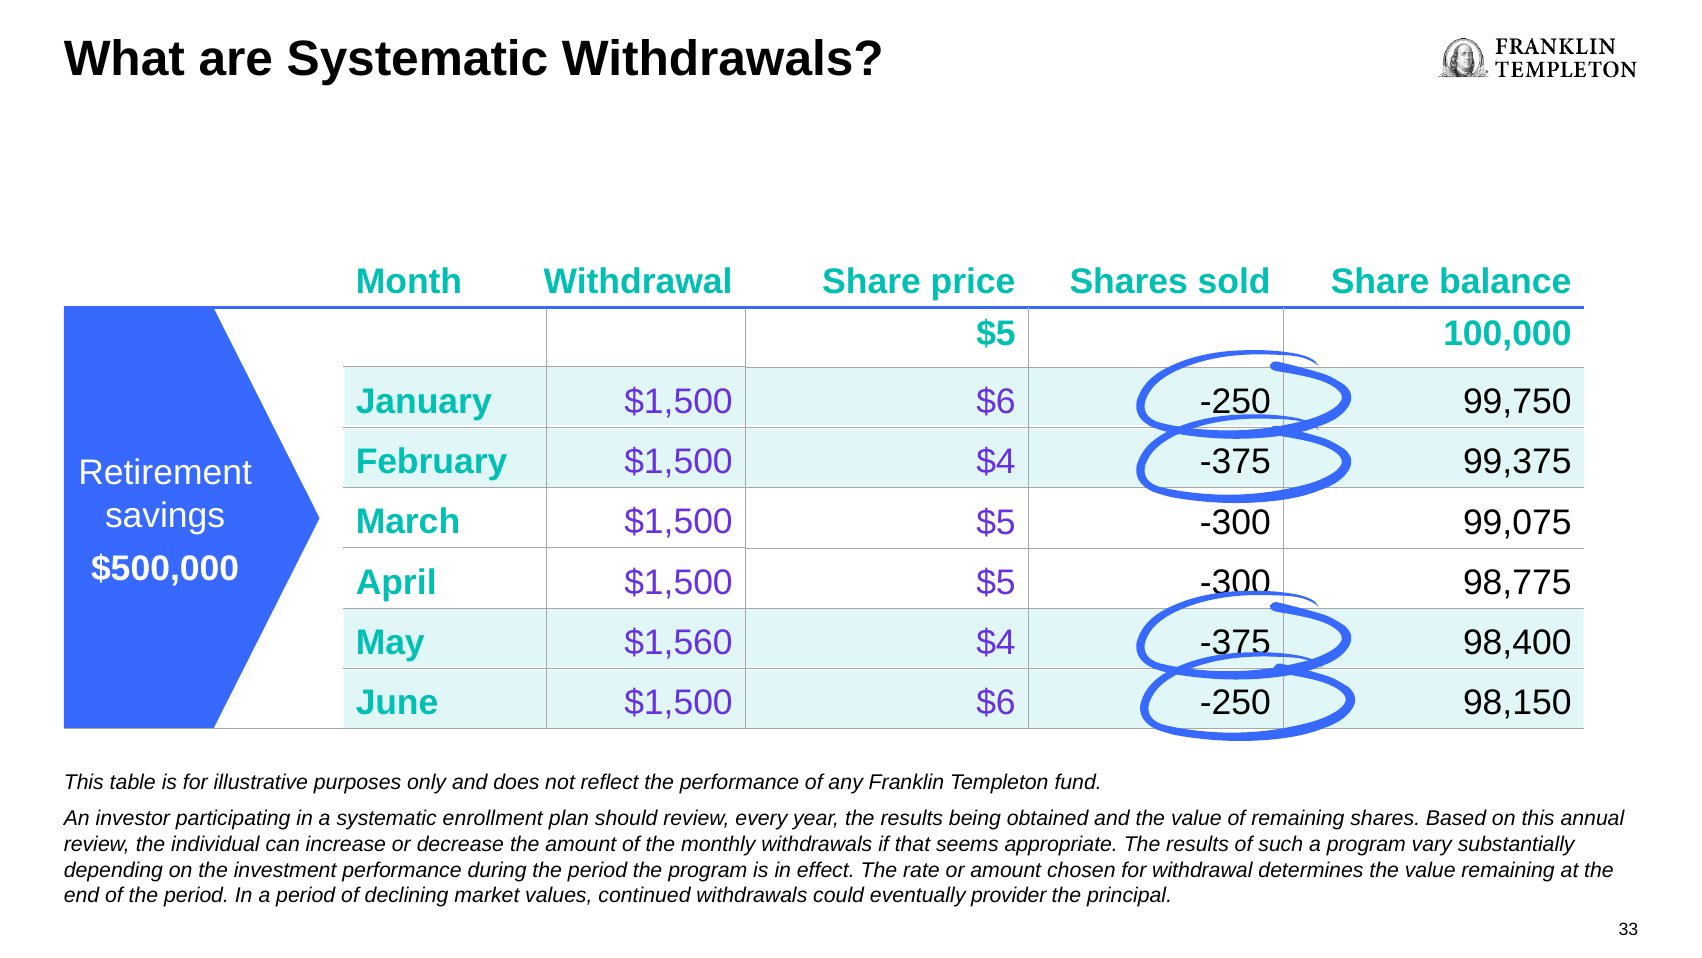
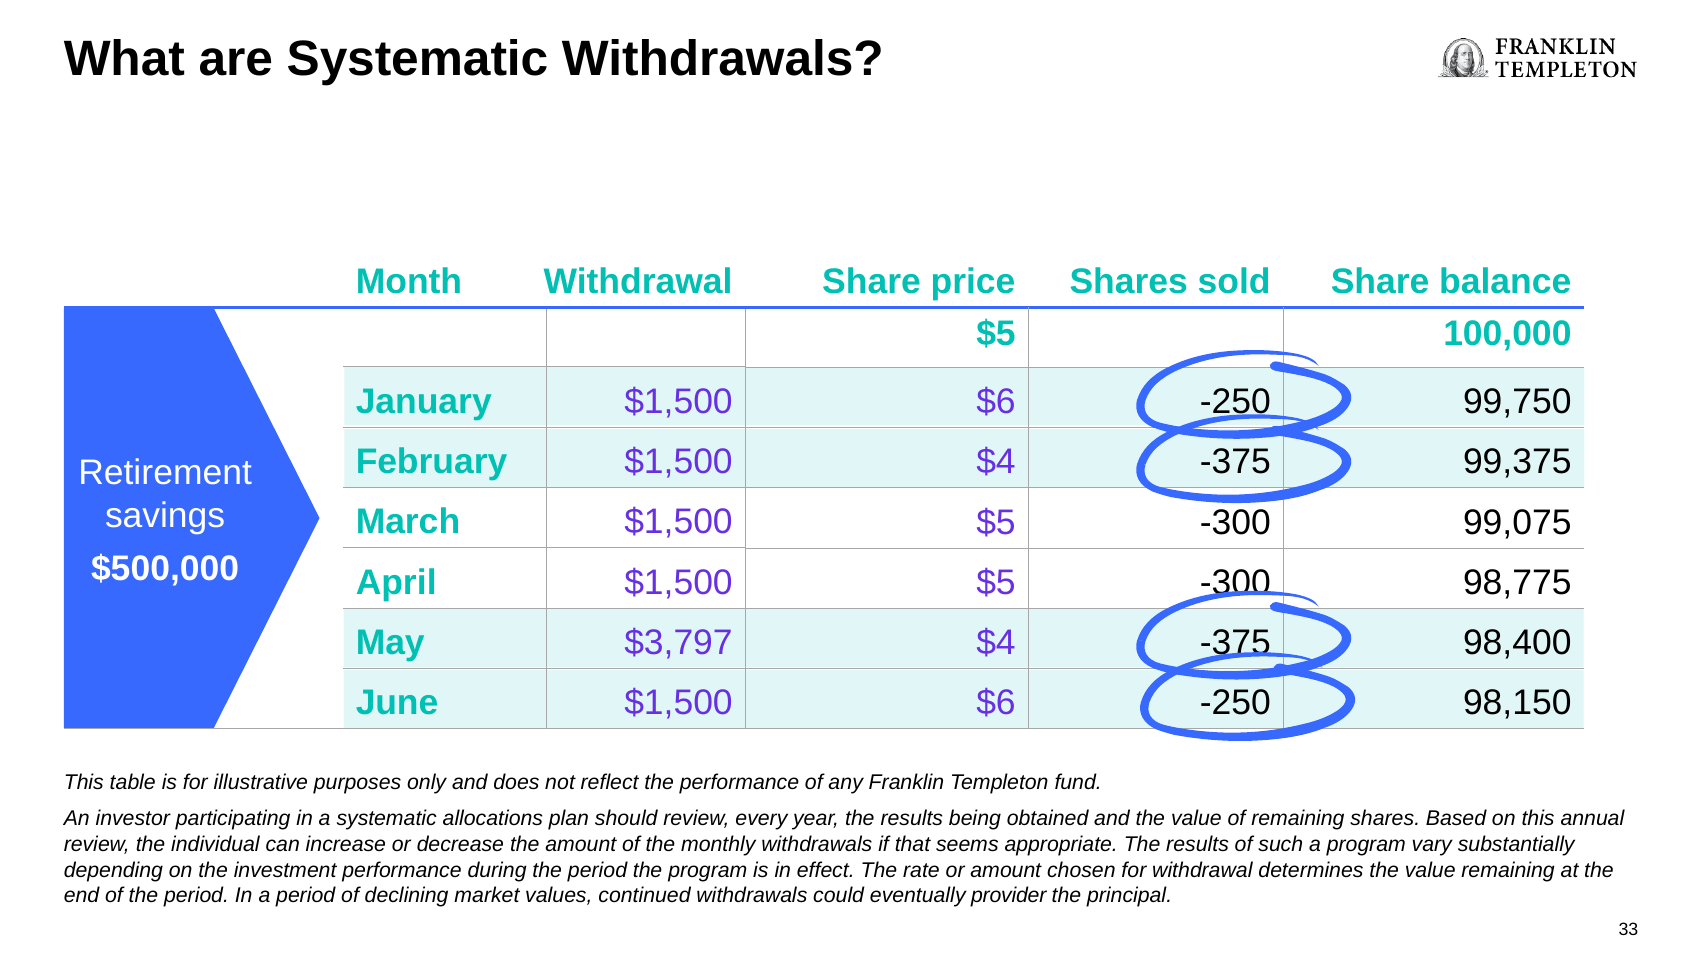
$1,560: $1,560 -> $3,797 (678, 643)
enrollment: enrollment -> allocations (493, 819)
